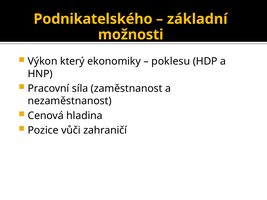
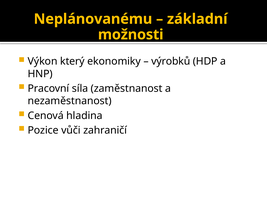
Podnikatelského: Podnikatelského -> Neplánovanému (93, 19)
poklesu: poklesu -> výrobků (171, 61)
